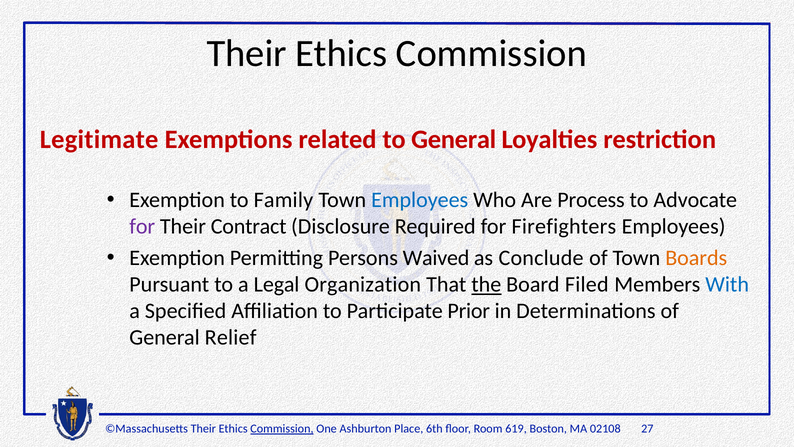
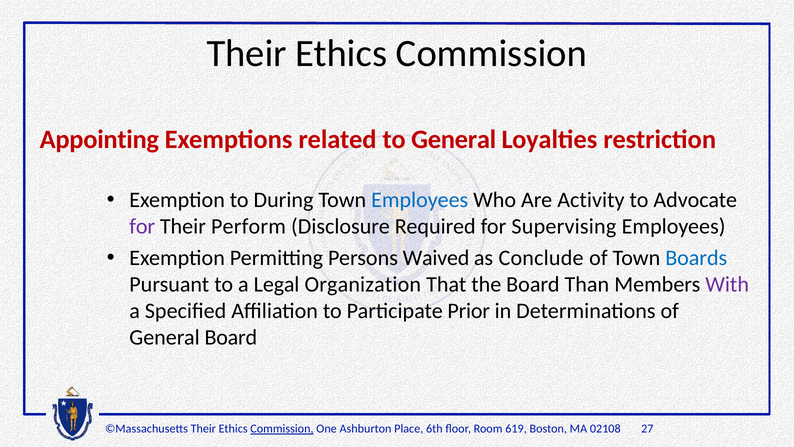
Legitimate: Legitimate -> Appointing (99, 140)
Family: Family -> During (283, 200)
Process: Process -> Activity (591, 200)
Contract: Contract -> Perform (248, 226)
Firefighters: Firefighters -> Supervising (564, 226)
Boards colour: orange -> blue (696, 258)
the underline: present -> none (486, 284)
Filed: Filed -> Than (587, 284)
With colour: blue -> purple (727, 284)
General Relief: Relief -> Board (231, 337)
